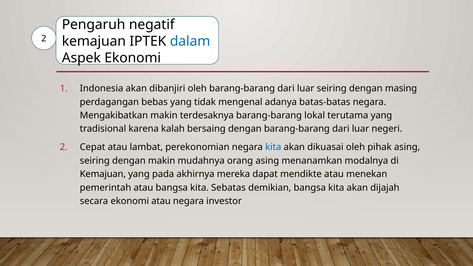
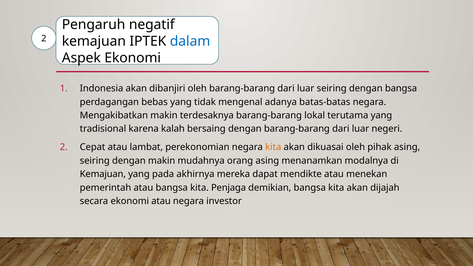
dengan masing: masing -> bangsa (401, 88)
kita colour: blue -> orange (273, 147)
Sebatas: Sebatas -> Penjaga (229, 188)
